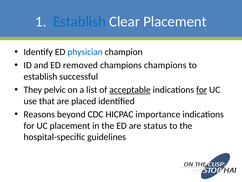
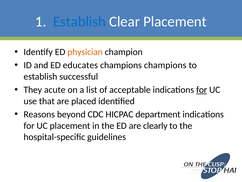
physician colour: blue -> orange (85, 52)
removed: removed -> educates (80, 65)
pelvic: pelvic -> acute (55, 90)
acceptable underline: present -> none (130, 90)
importance: importance -> department (158, 114)
status: status -> clearly (155, 125)
